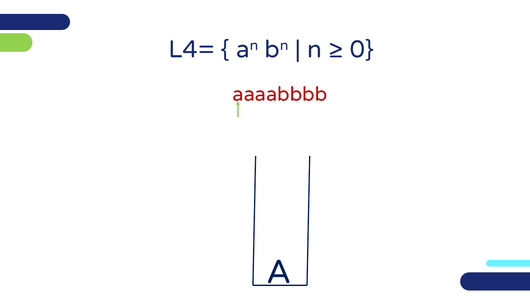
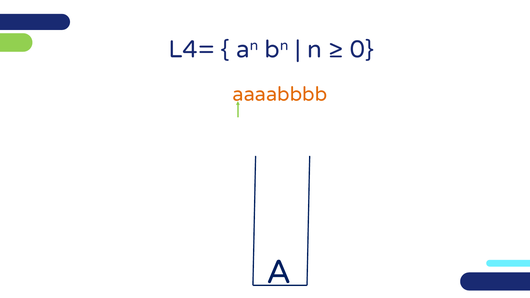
aaaabbbb colour: red -> orange (280, 94)
